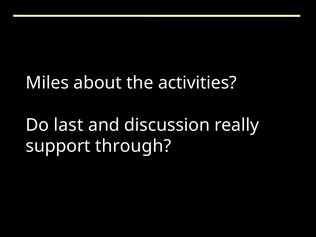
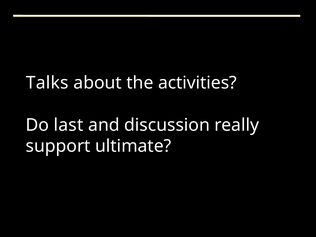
Miles: Miles -> Talks (47, 83)
through: through -> ultimate (133, 146)
